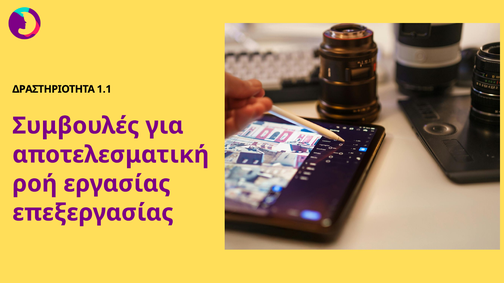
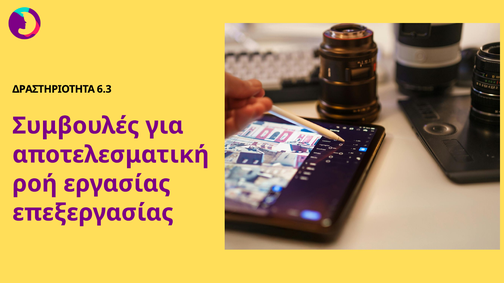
1.1: 1.1 -> 6.3 (104, 89)
